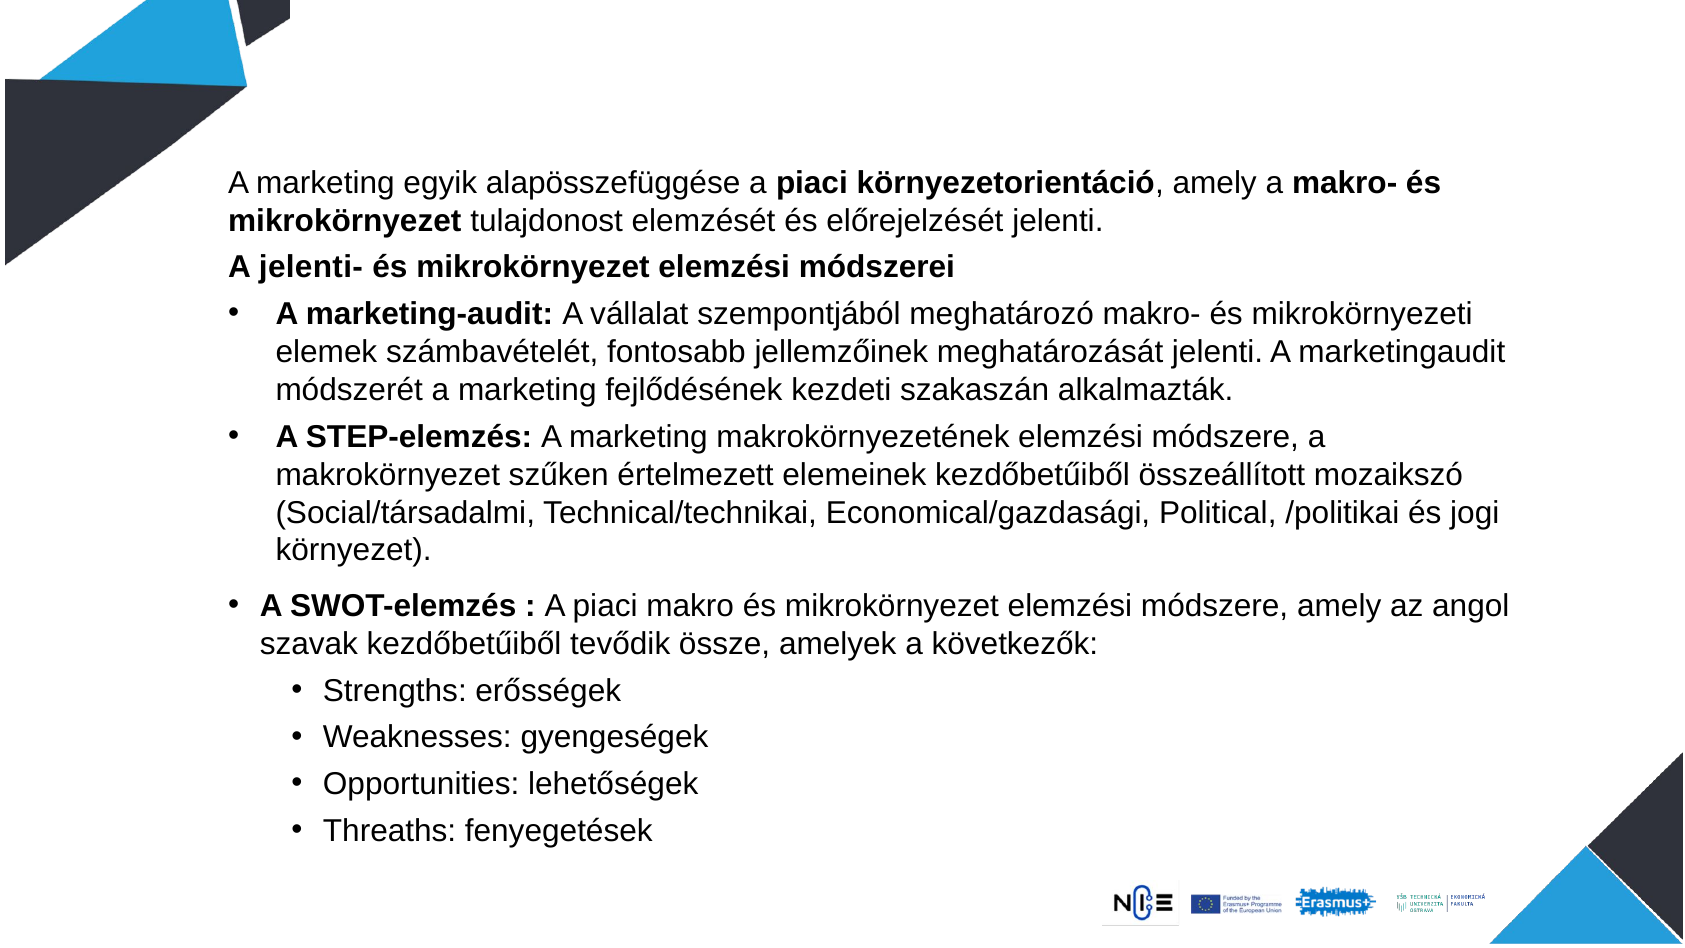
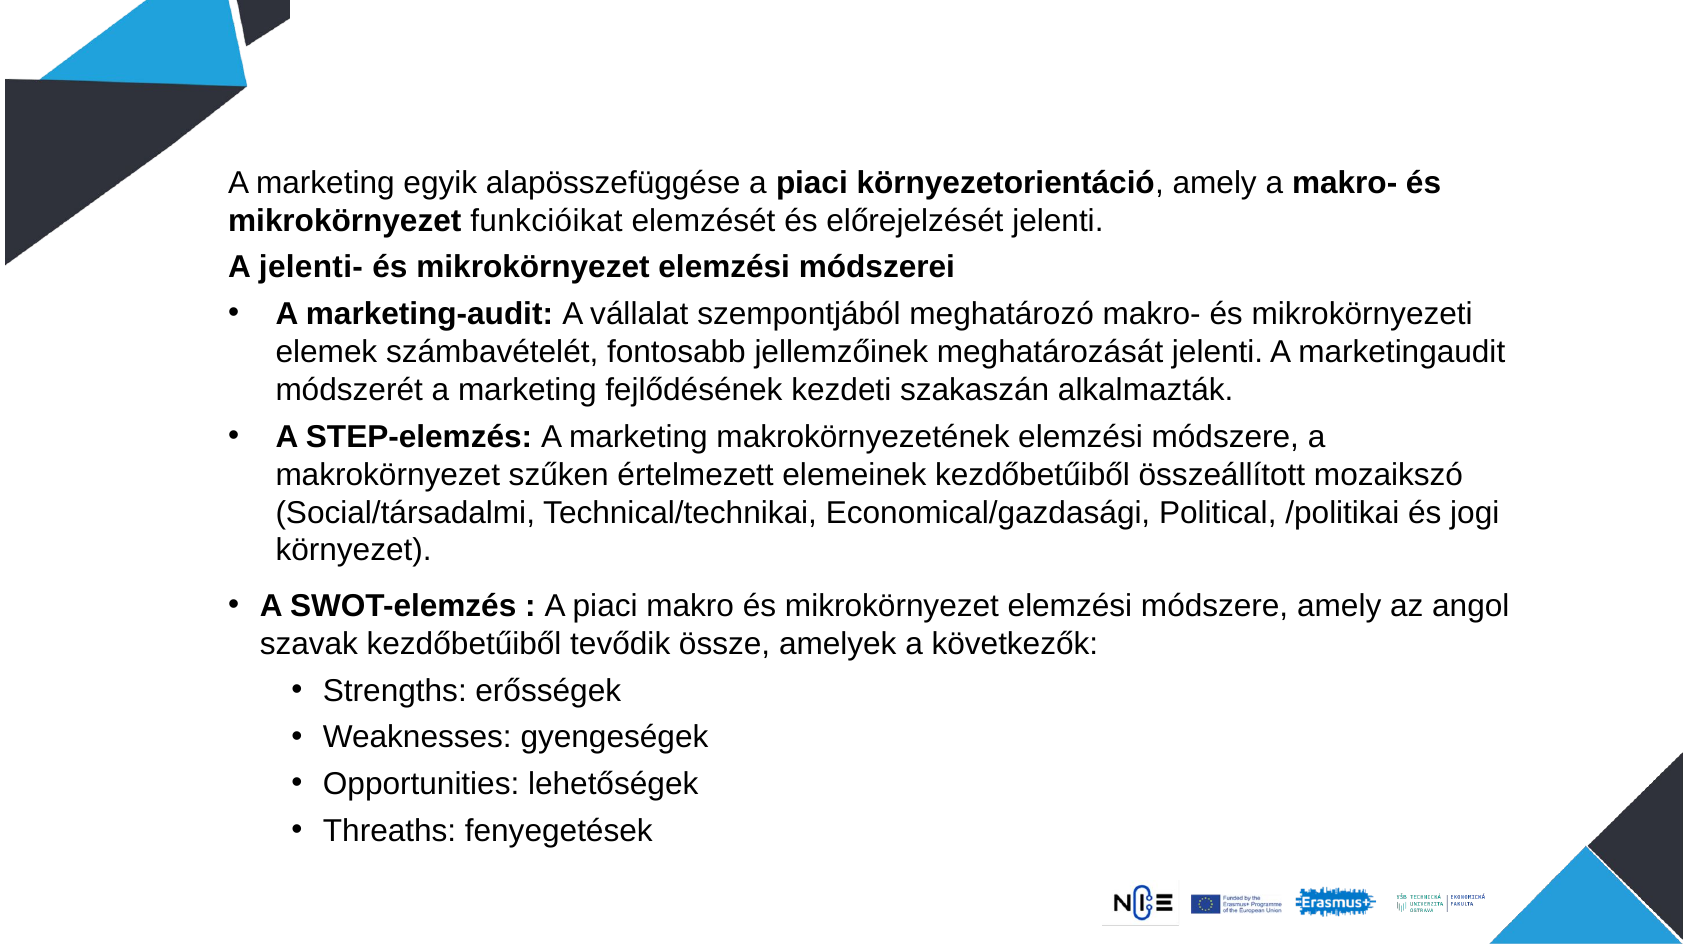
tulajdonost: tulajdonost -> funkcióikat (547, 221)
